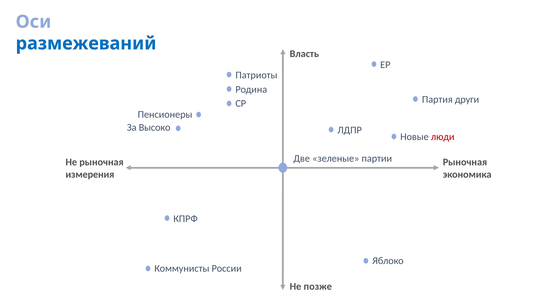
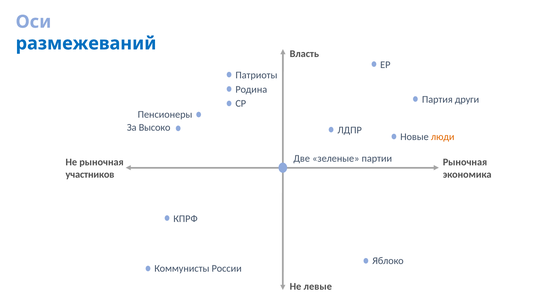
люди colour: red -> orange (443, 137)
измерения: измерения -> участников (90, 175)
позже: позже -> левые (318, 287)
